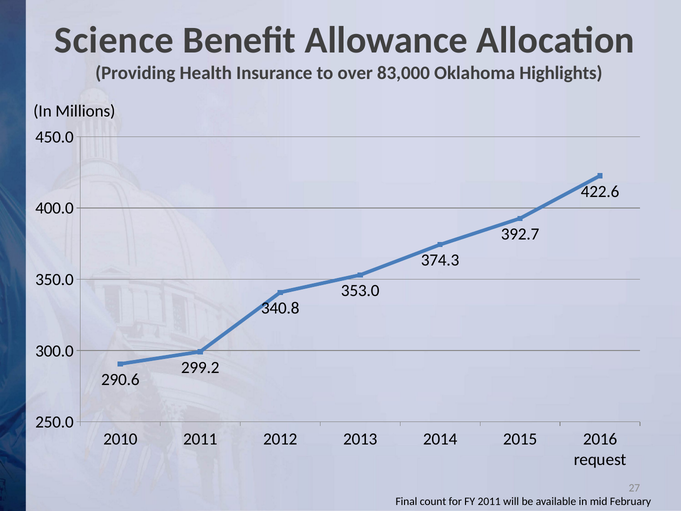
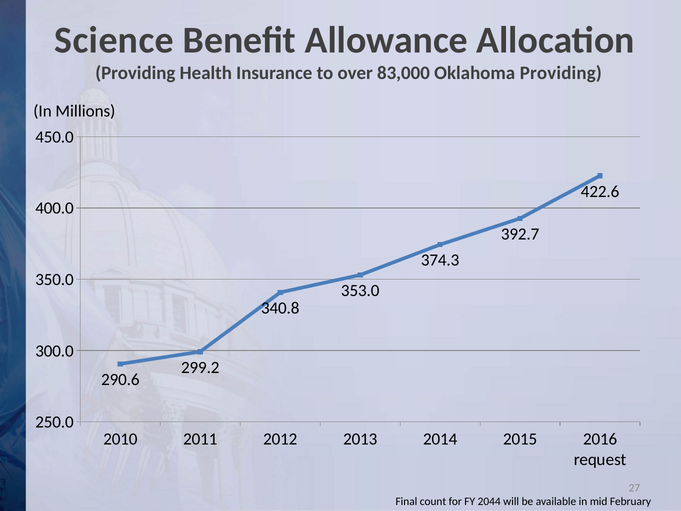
Oklahoma Highlights: Highlights -> Providing (561, 73)
FY 2011: 2011 -> 2044 (489, 501)
